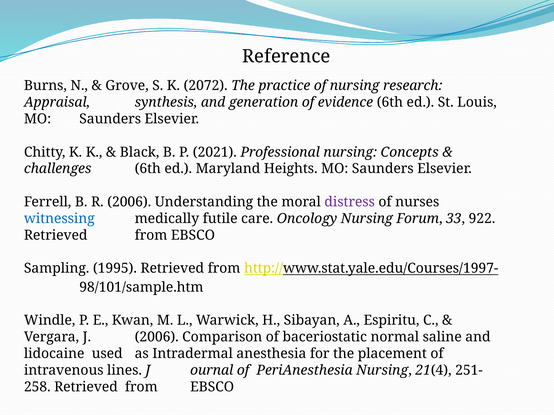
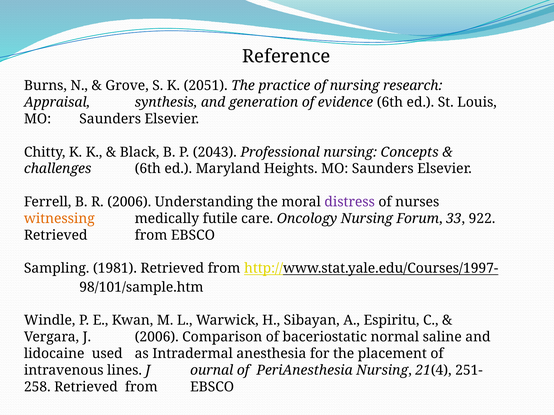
2072: 2072 -> 2051 (206, 86)
2021: 2021 -> 2043 (215, 152)
witnessing colour: blue -> orange (59, 219)
1995: 1995 -> 1981 (115, 269)
